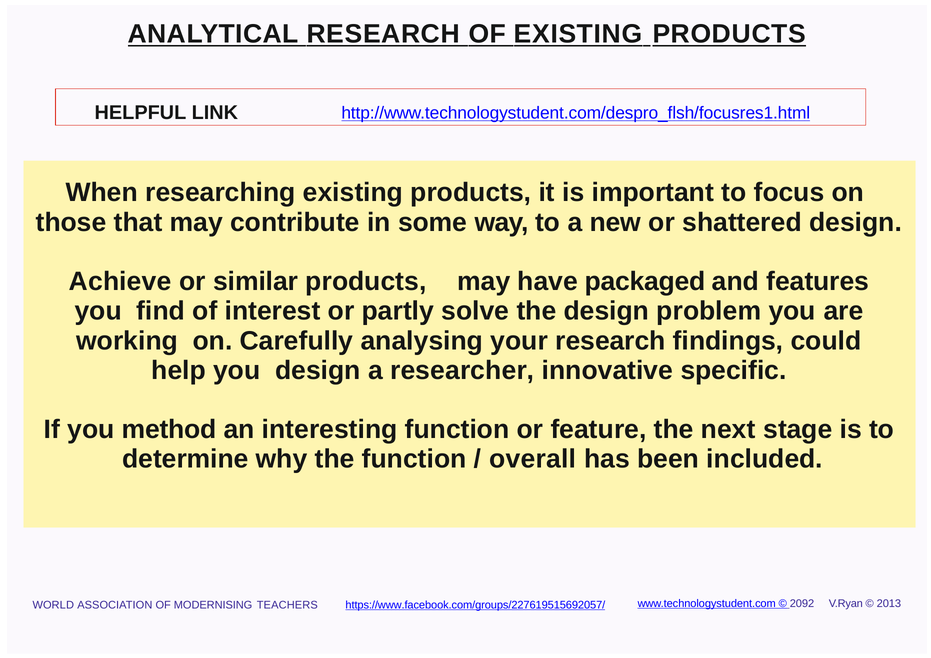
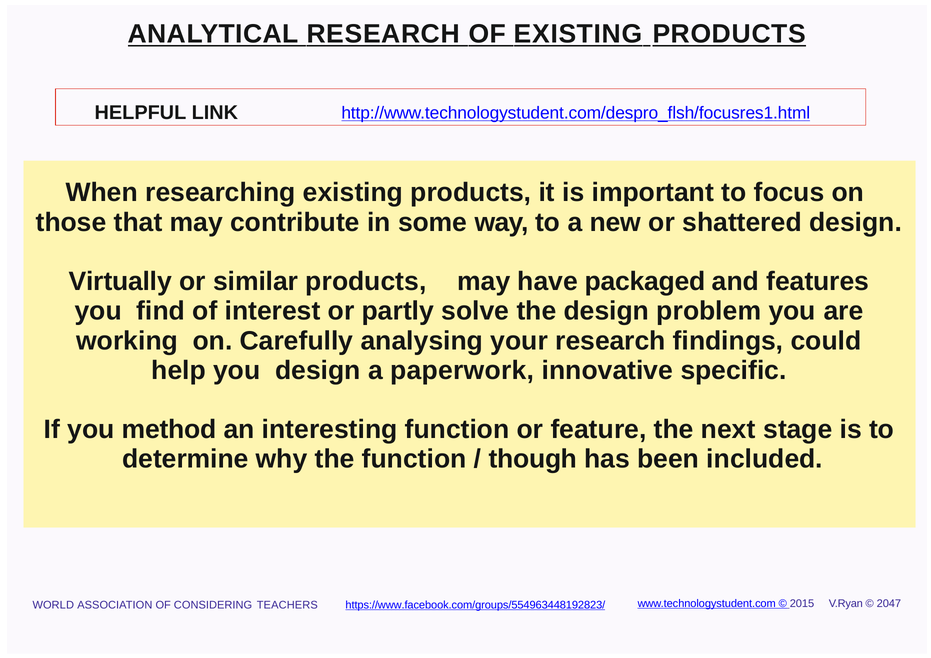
Achieve: Achieve -> Virtually (120, 282)
researcher: researcher -> paperwork (462, 371)
overall: overall -> though (533, 460)
2092: 2092 -> 2015 (802, 604)
2013: 2013 -> 2047 (889, 604)
MODERNISING: MODERNISING -> CONSIDERING (213, 606)
https://www.facebook.com/groups/227619515692057/: https://www.facebook.com/groups/227619515692057/ -> https://www.facebook.com/groups/554963448192823/ (475, 605)
